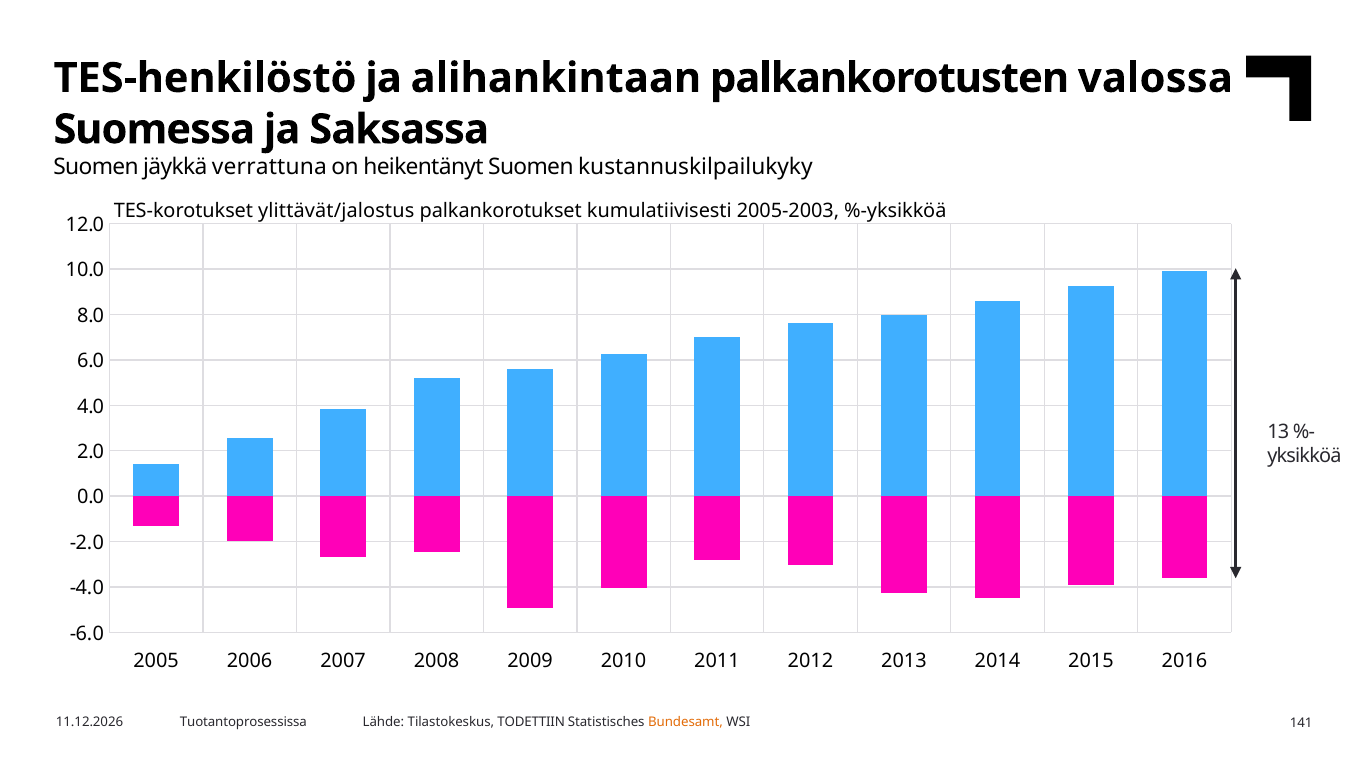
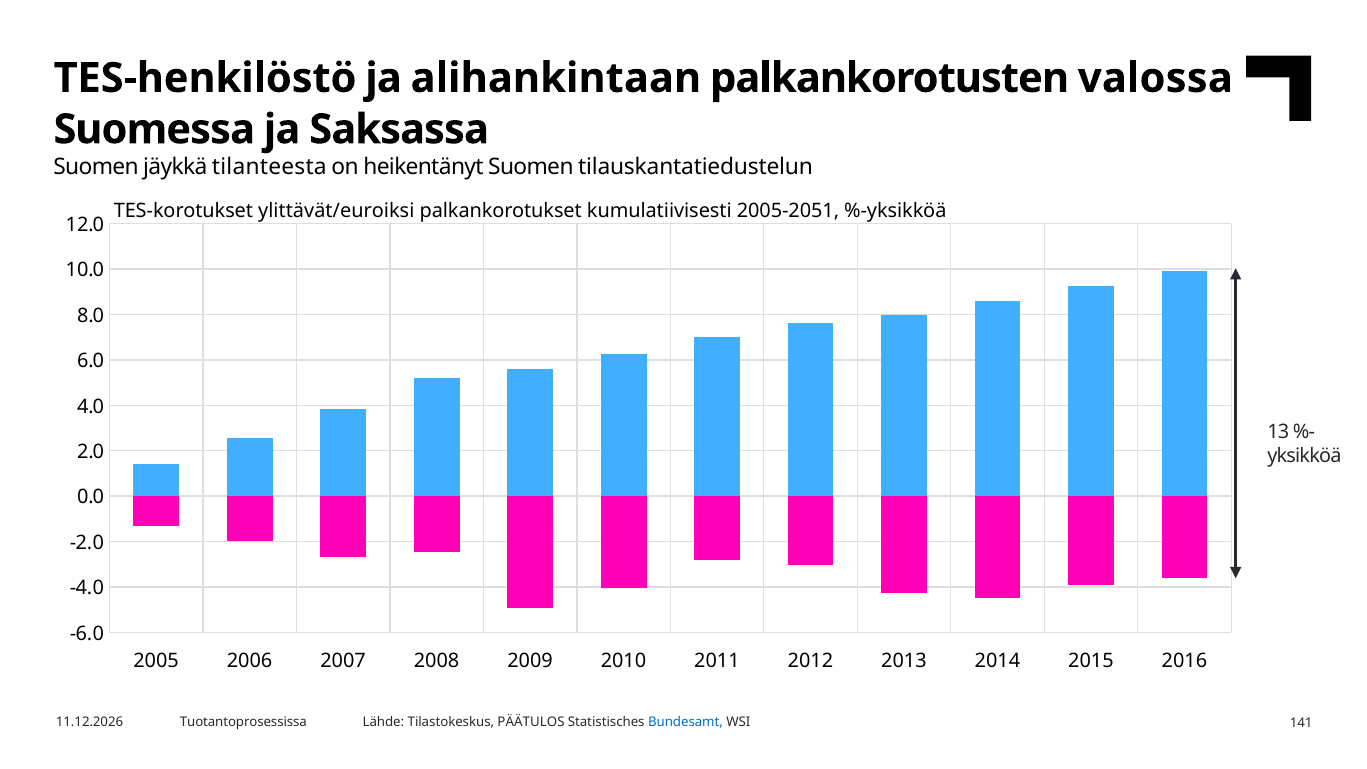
verrattuna: verrattuna -> tilanteesta (269, 167)
kustannuskilpailukyky: kustannuskilpailukyky -> tilauskantatiedustelun (695, 167)
ylittävät/jalostus: ylittävät/jalostus -> ylittävät/euroiksi (336, 211)
2005-2003: 2005-2003 -> 2005-2051 (788, 211)
TODETTIIN: TODETTIIN -> PÄÄTULOS (531, 722)
Bundesamt colour: orange -> blue (685, 722)
